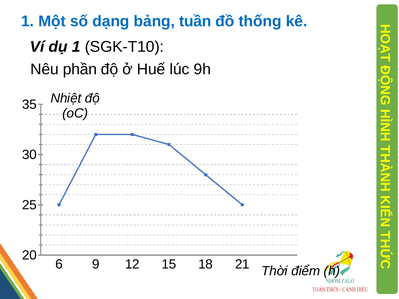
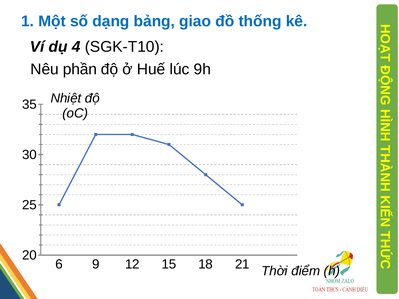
tuần: tuần -> giao (195, 21)
dụ 1: 1 -> 4 (76, 47)
